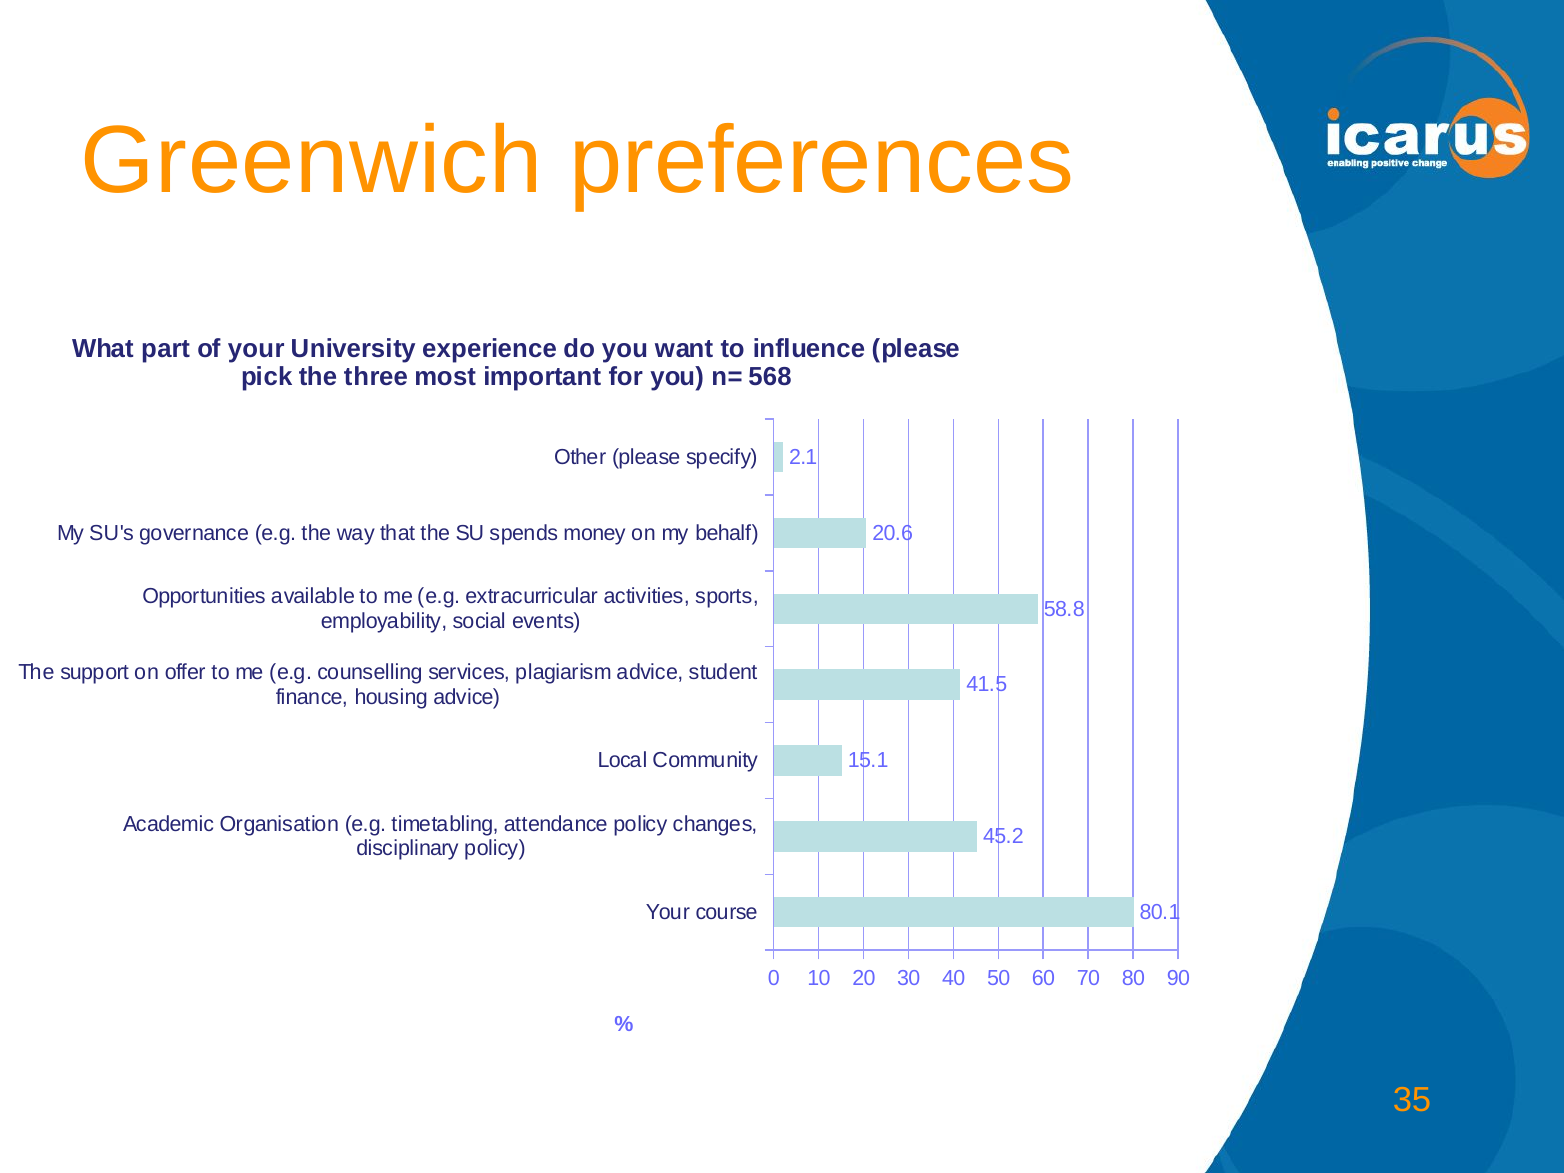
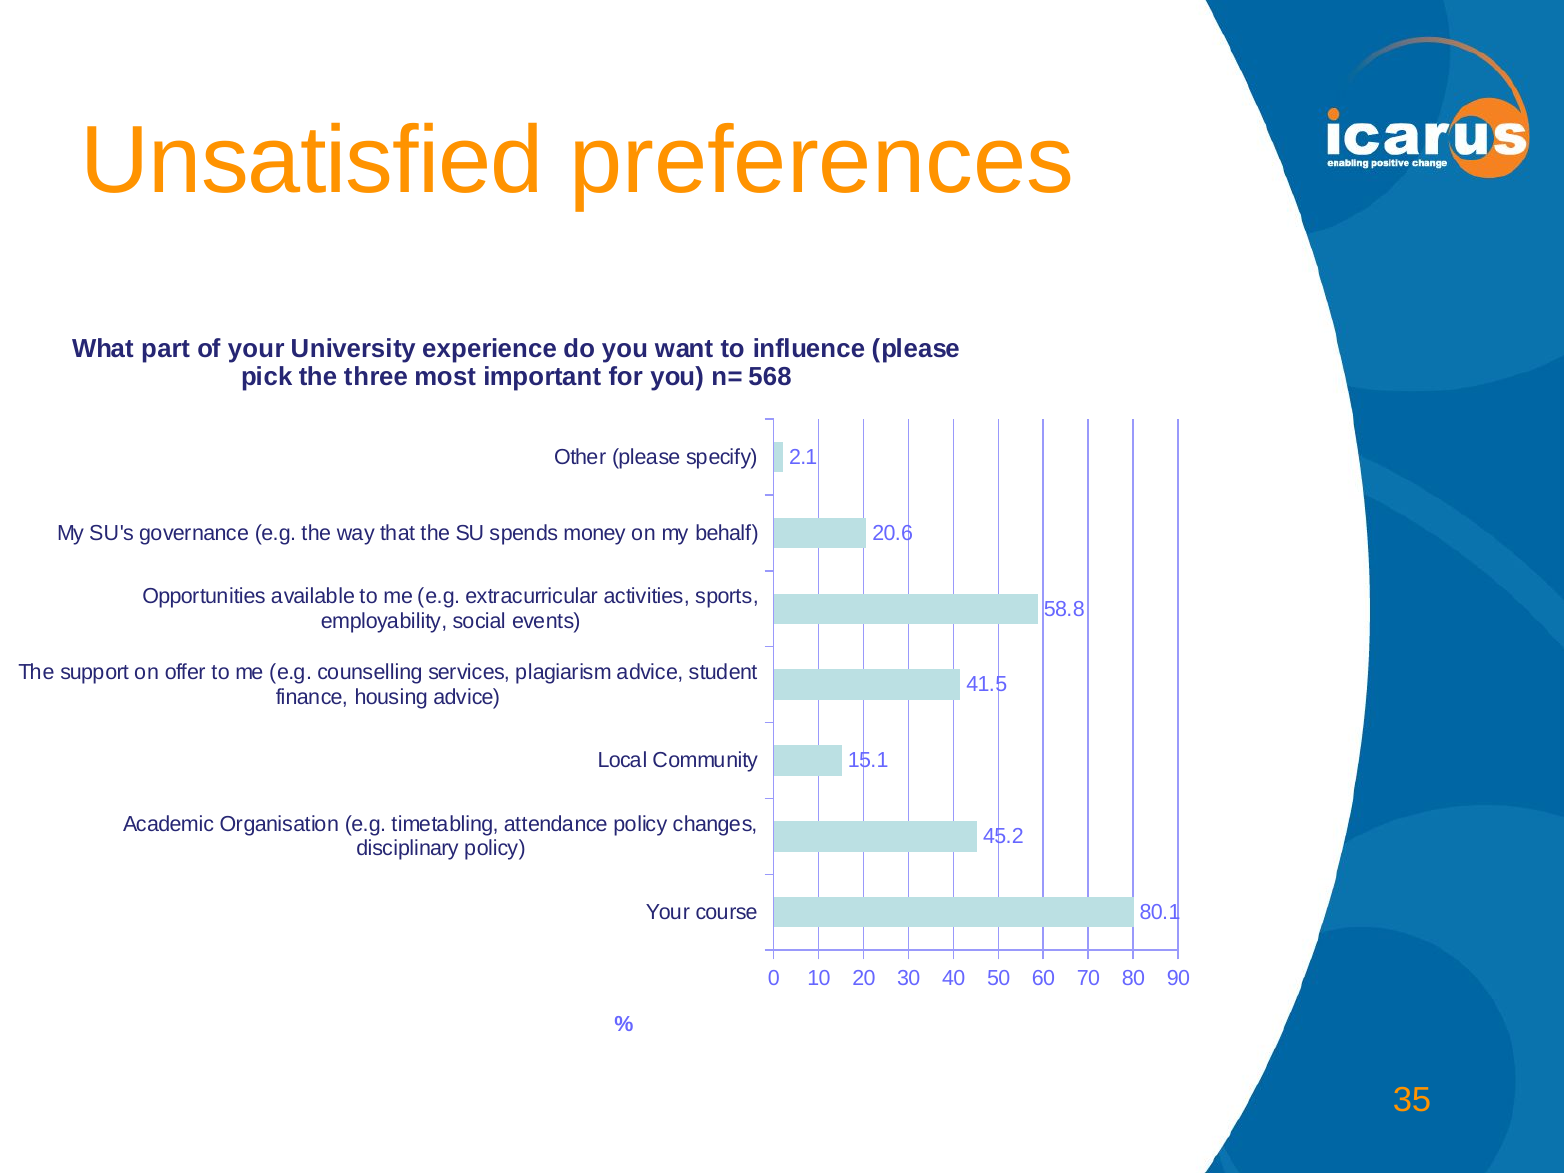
Greenwich: Greenwich -> Unsatisfied (312, 161)
